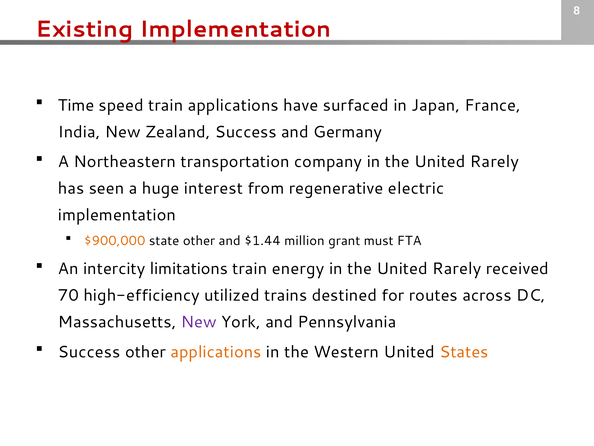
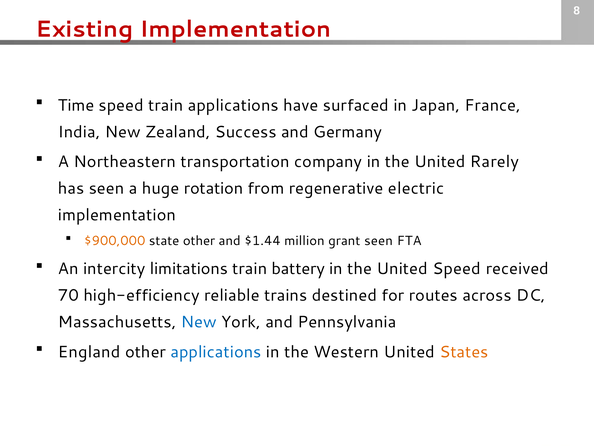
interest: interest -> rotation (214, 188)
grant must: must -> seen (378, 240)
energy: energy -> battery (298, 268)
Rarely: Rarely -> Speed (457, 268)
utilized: utilized -> reliable (232, 295)
New colour: purple -> blue (199, 322)
Success: Success -> England (89, 351)
applications colour: orange -> blue (216, 351)
